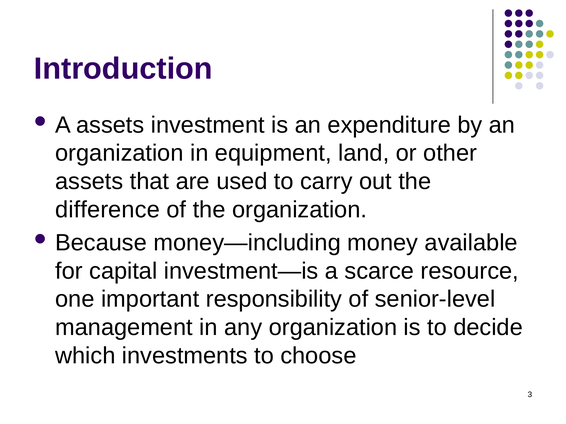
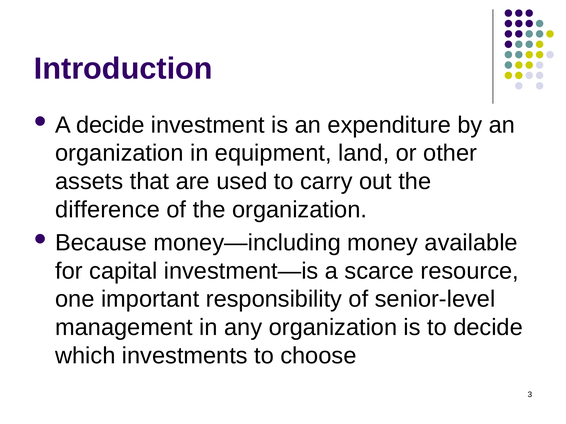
A assets: assets -> decide (110, 125)
